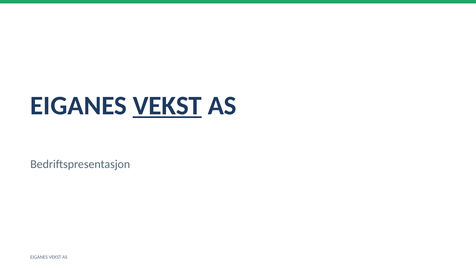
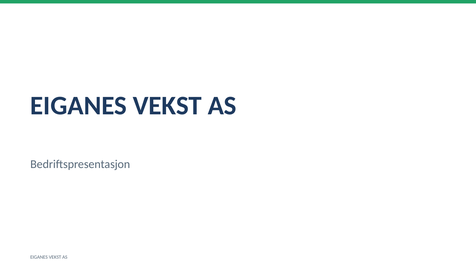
VEKST underline: present -> none (167, 106)
